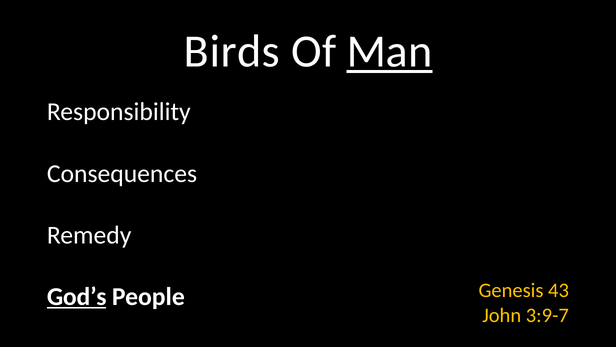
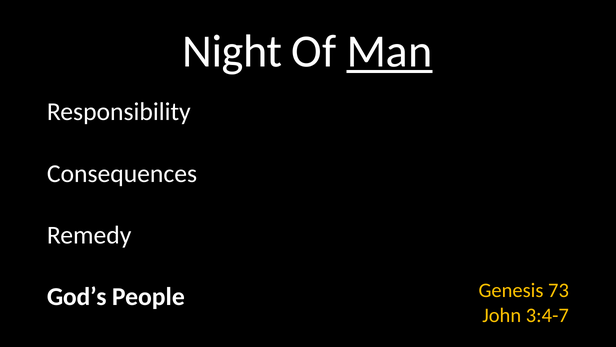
Birds: Birds -> Night (232, 52)
God’s underline: present -> none (77, 296)
43: 43 -> 73 (559, 290)
3:9-7: 3:9-7 -> 3:4-7 (547, 315)
